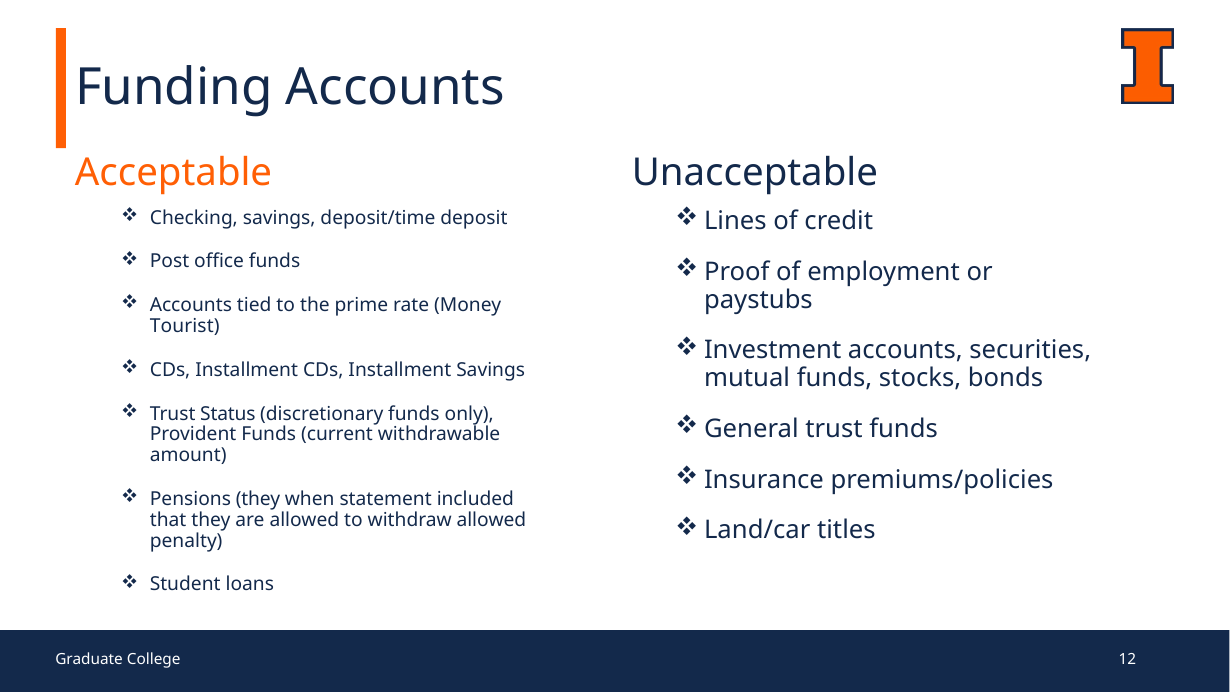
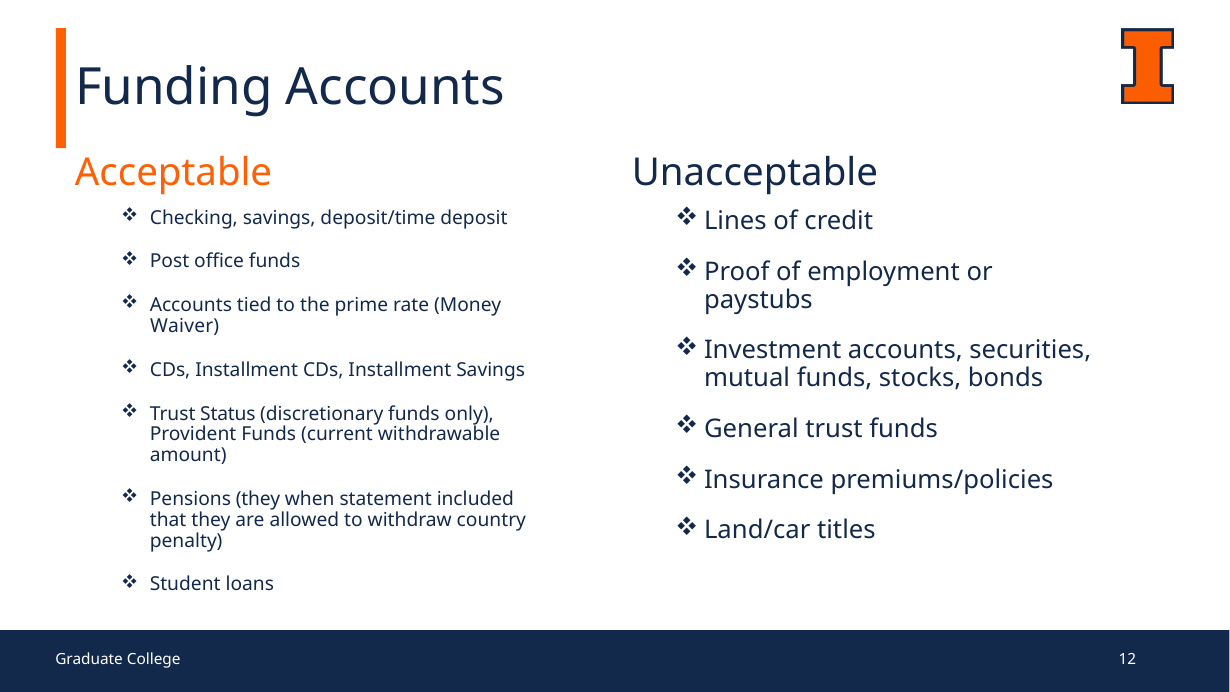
Tourist: Tourist -> Waiver (185, 326)
withdraw allowed: allowed -> country (491, 520)
